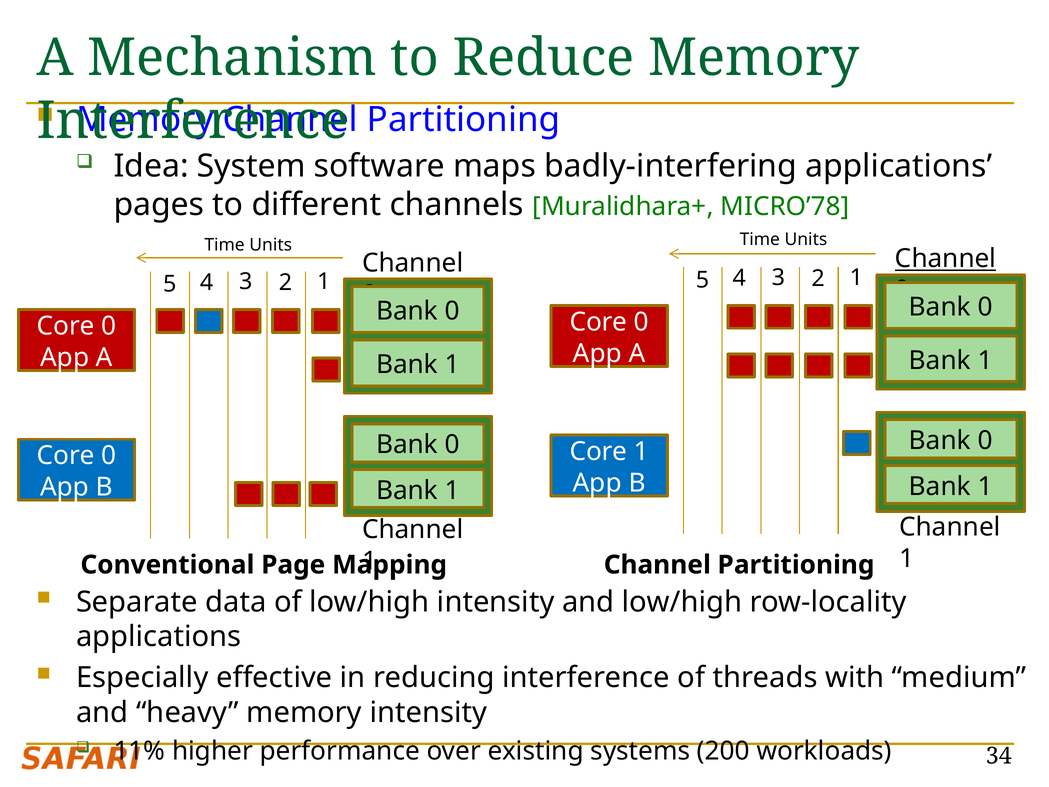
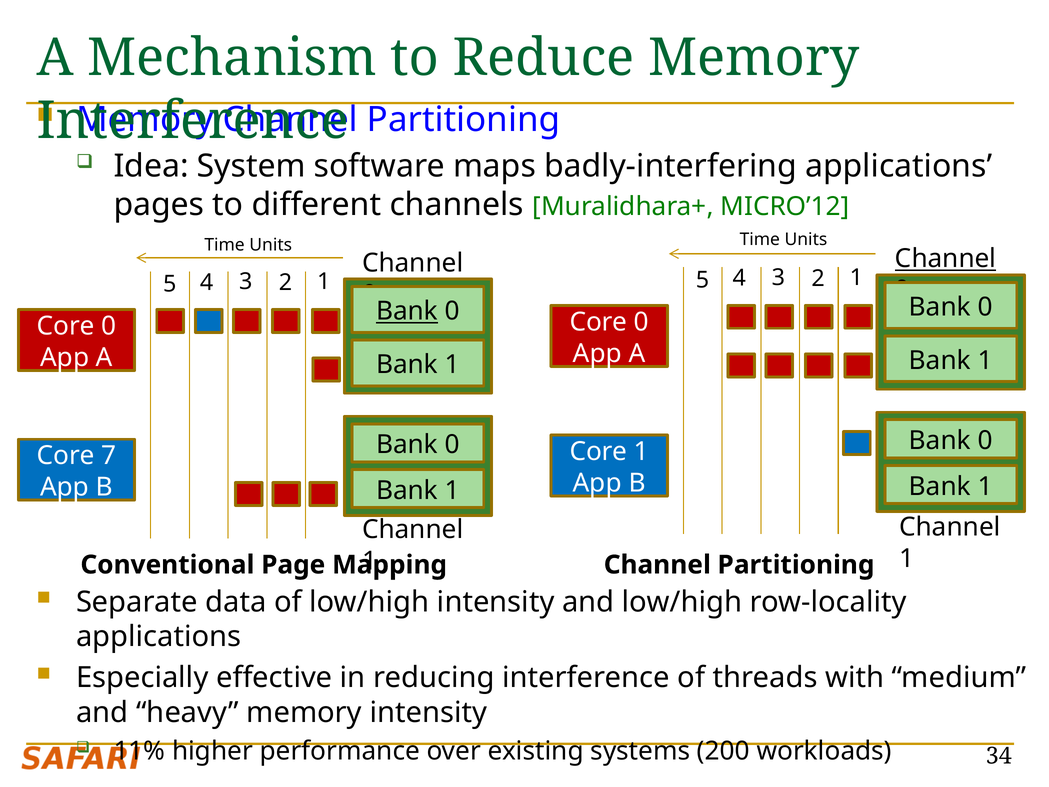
MICRO’78: MICRO’78 -> MICRO’12 (785, 207)
Bank underline: none -> present (407, 311)
0: 0 -> 7 (109, 456)
